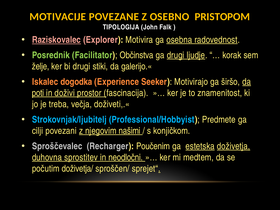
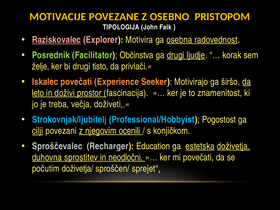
stiki: stiki -> tisto (100, 66)
galerijo.«: galerijo.« -> privlači.« (137, 66)
Iskalec dogodka: dogodka -> povečati (76, 82)
poti: poti -> leto (38, 93)
Predmete: Predmete -> Pogostost (219, 120)
cilji underline: none -> present (38, 131)
našimi: našimi -> ocenili (130, 131)
Poučenim: Poučenim -> Education (153, 146)
mi medtem: medtem -> povečati (198, 157)
